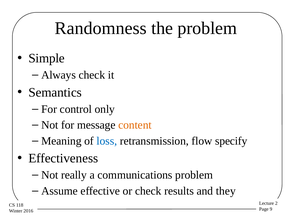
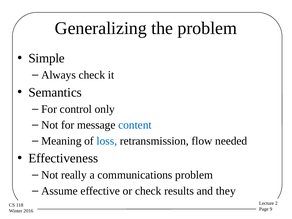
Randomness: Randomness -> Generalizing (101, 28)
content colour: orange -> blue (135, 125)
specify: specify -> needed (231, 141)
